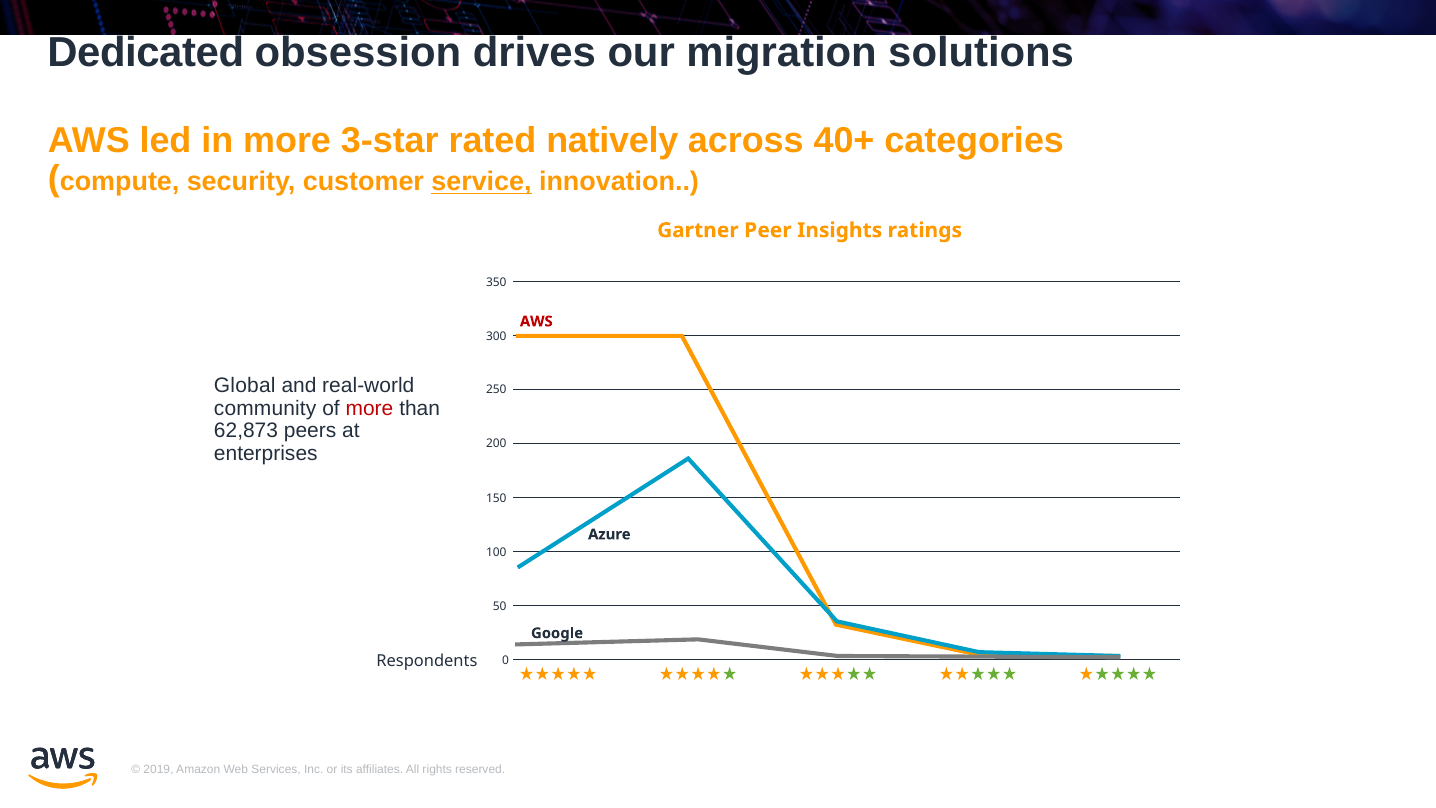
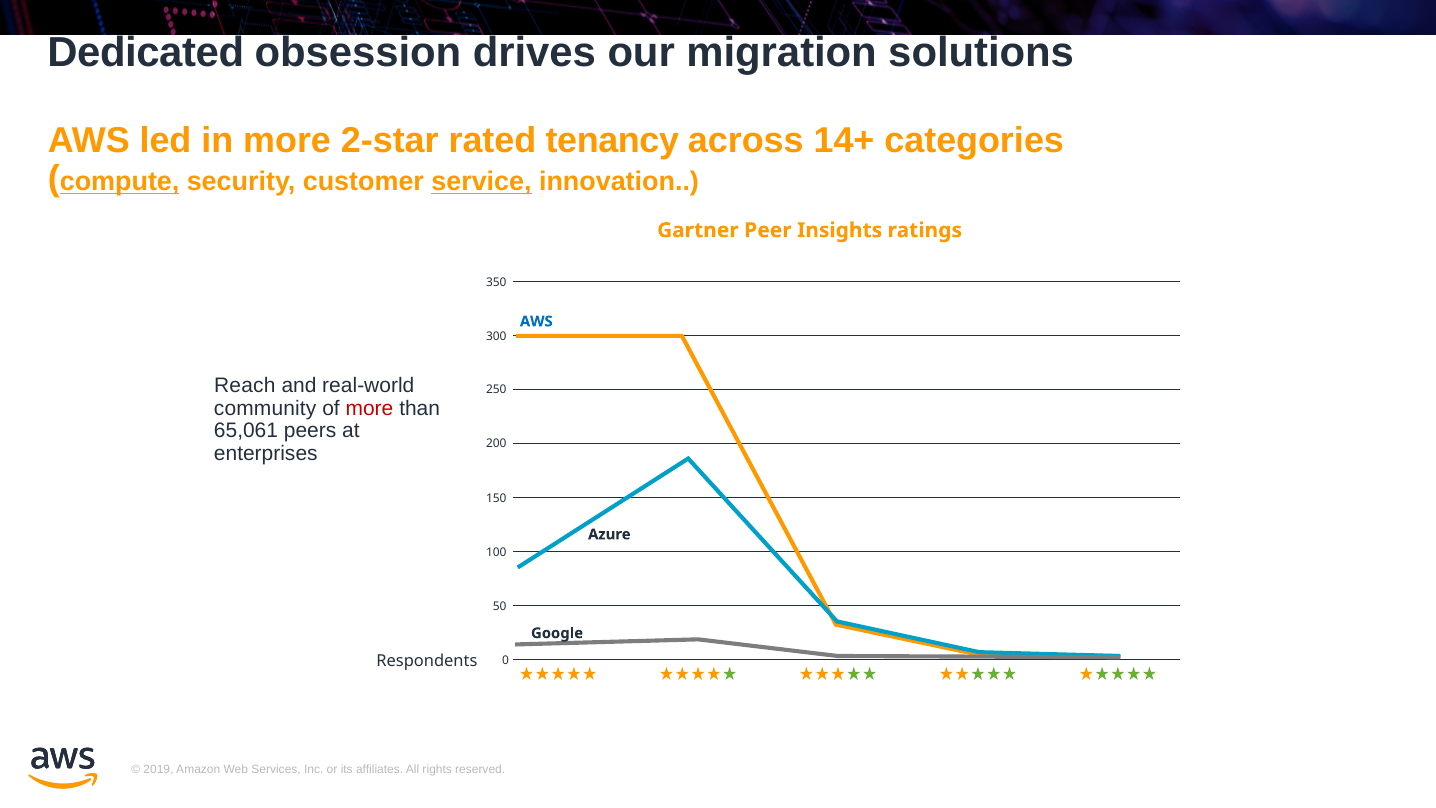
3-star: 3-star -> 2-star (390, 140)
natively: natively -> tenancy (612, 140)
40+: 40+ -> 14+ (844, 140)
compute underline: none -> present (120, 182)
AWS colour: red -> blue (536, 321)
Global: Global -> Reach (245, 386)
62,873: 62,873 -> 65,061 (246, 431)
